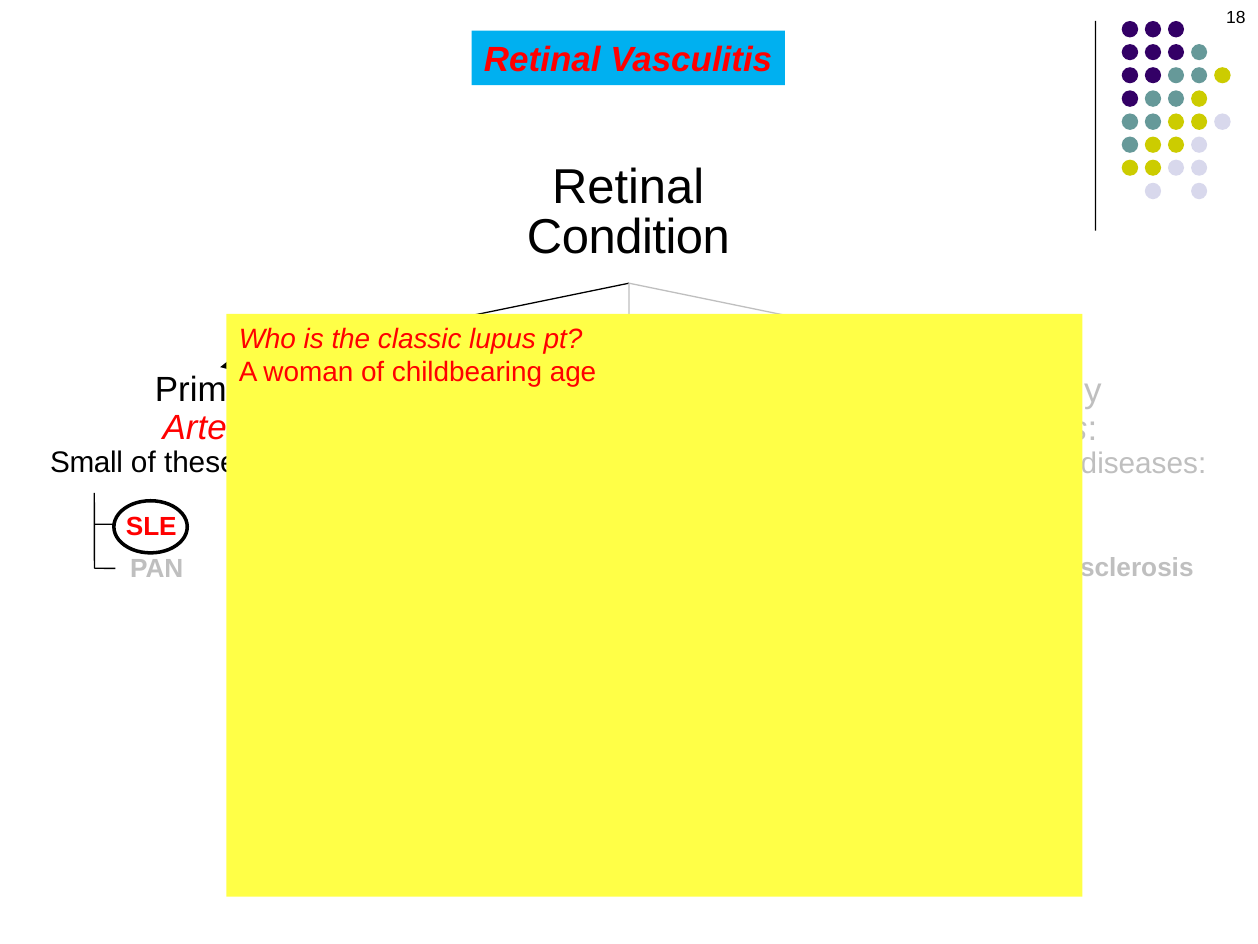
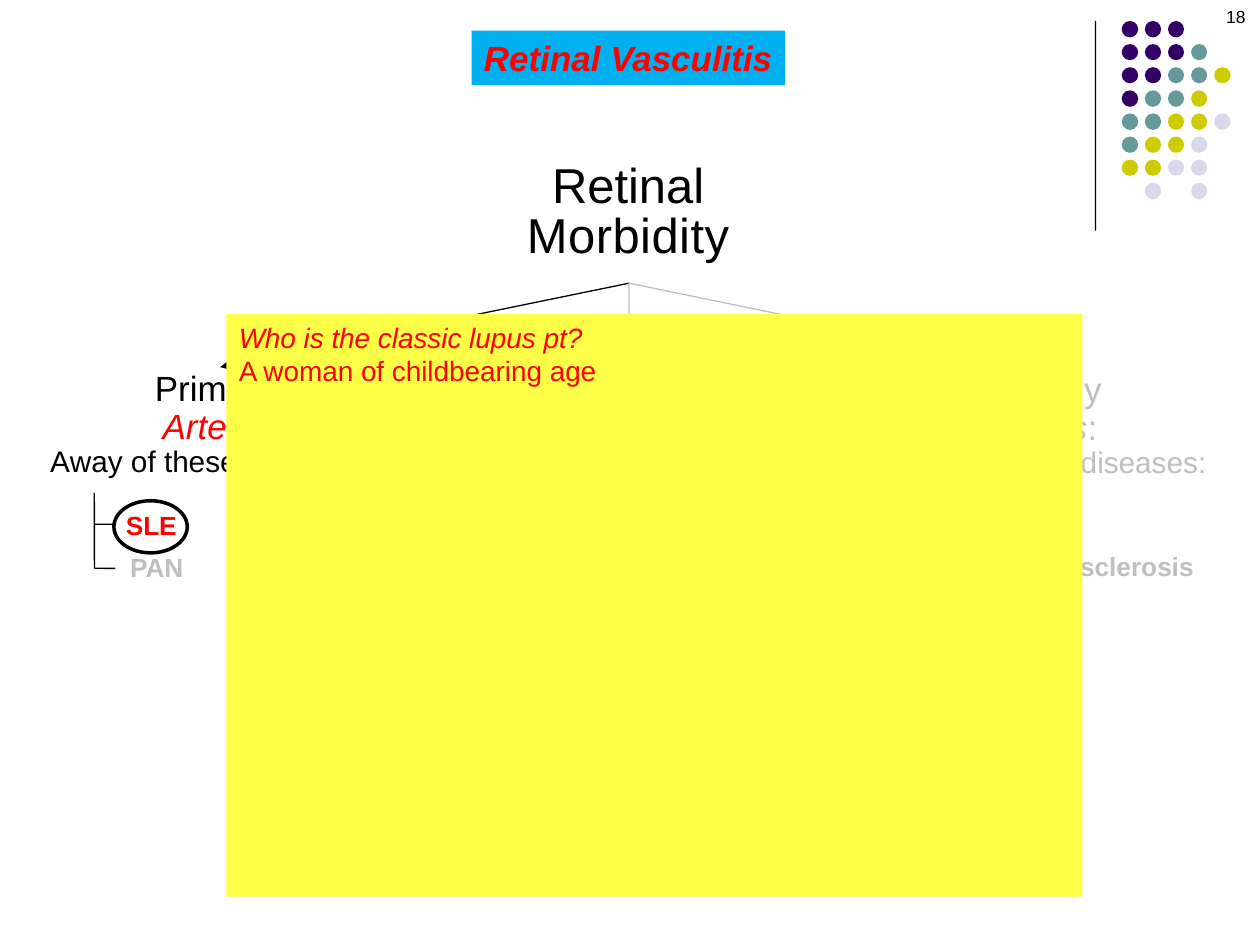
Condition: Condition -> Morbidity (628, 237)
Small: Small -> Away (86, 462)
